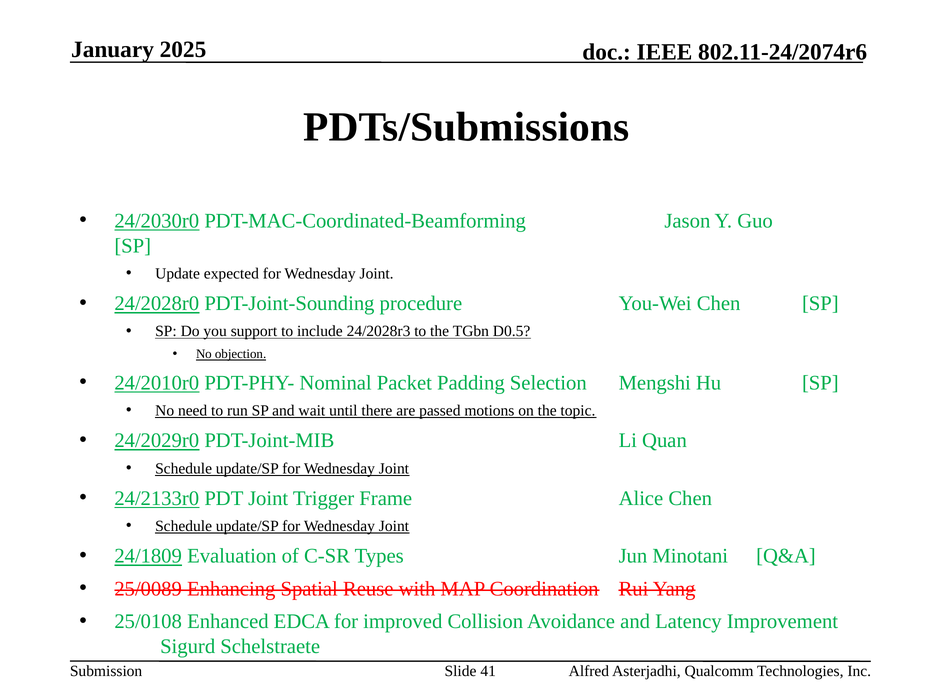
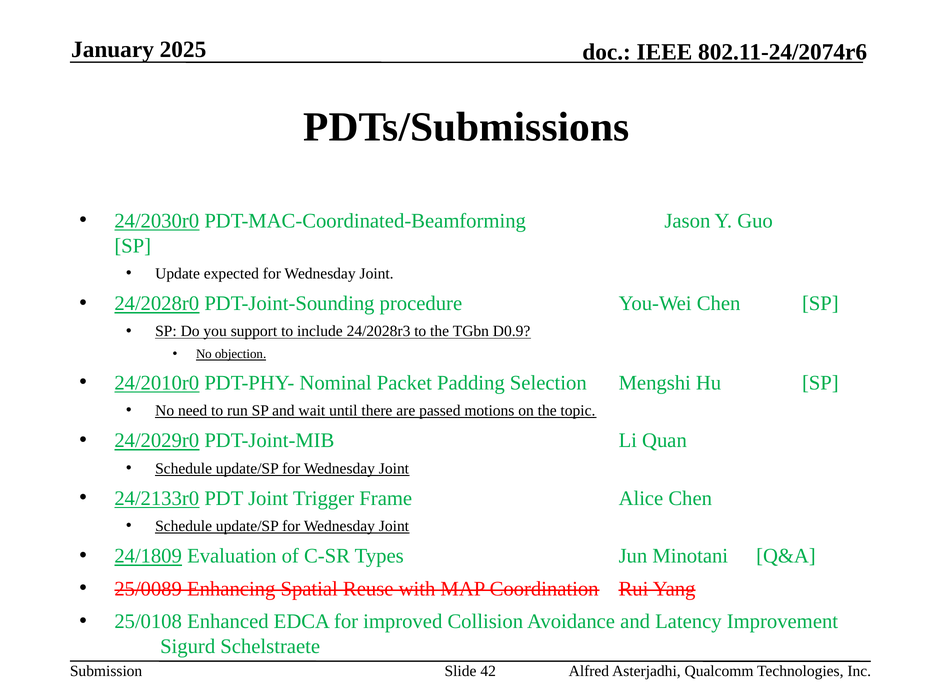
D0.5: D0.5 -> D0.9 (512, 331)
41: 41 -> 42 (488, 671)
